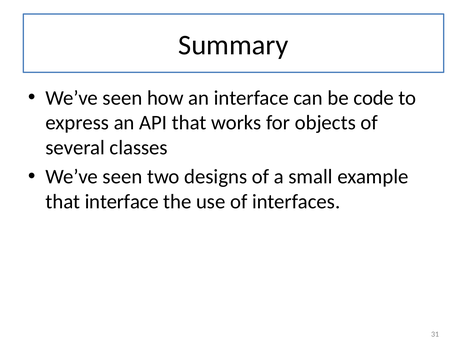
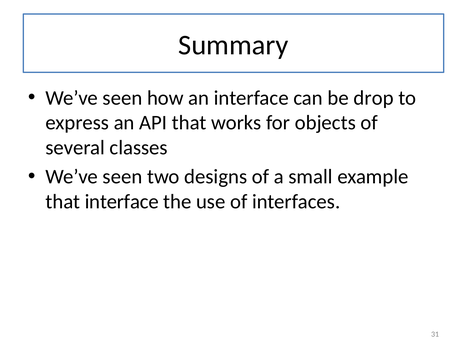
code: code -> drop (374, 98)
